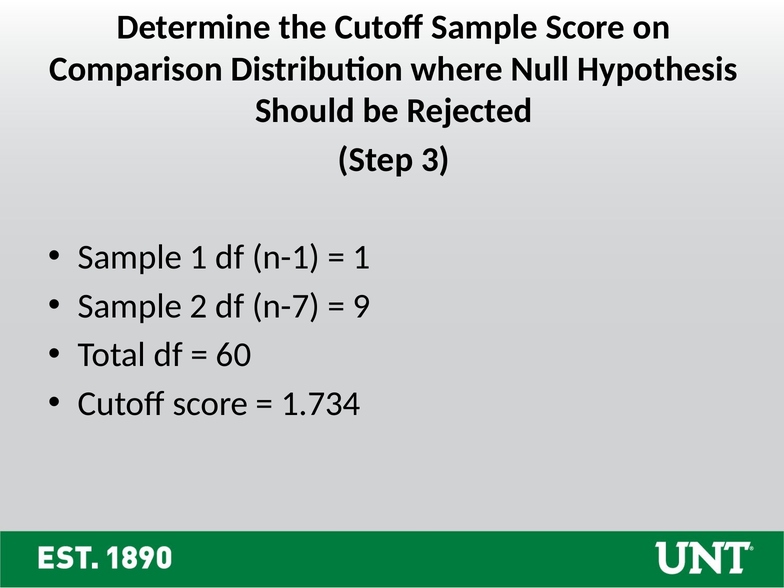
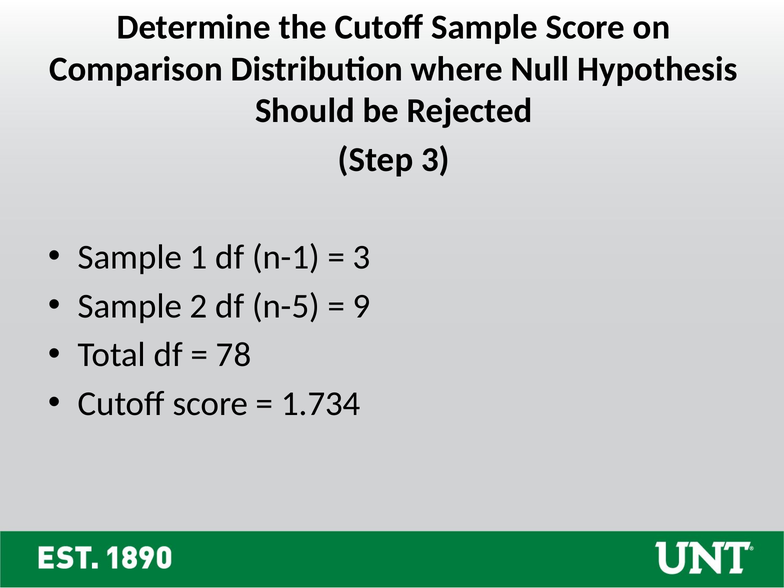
1: 1 -> 3 (362, 257)
n-7: n-7 -> n-5 (286, 306)
60: 60 -> 78 (234, 355)
